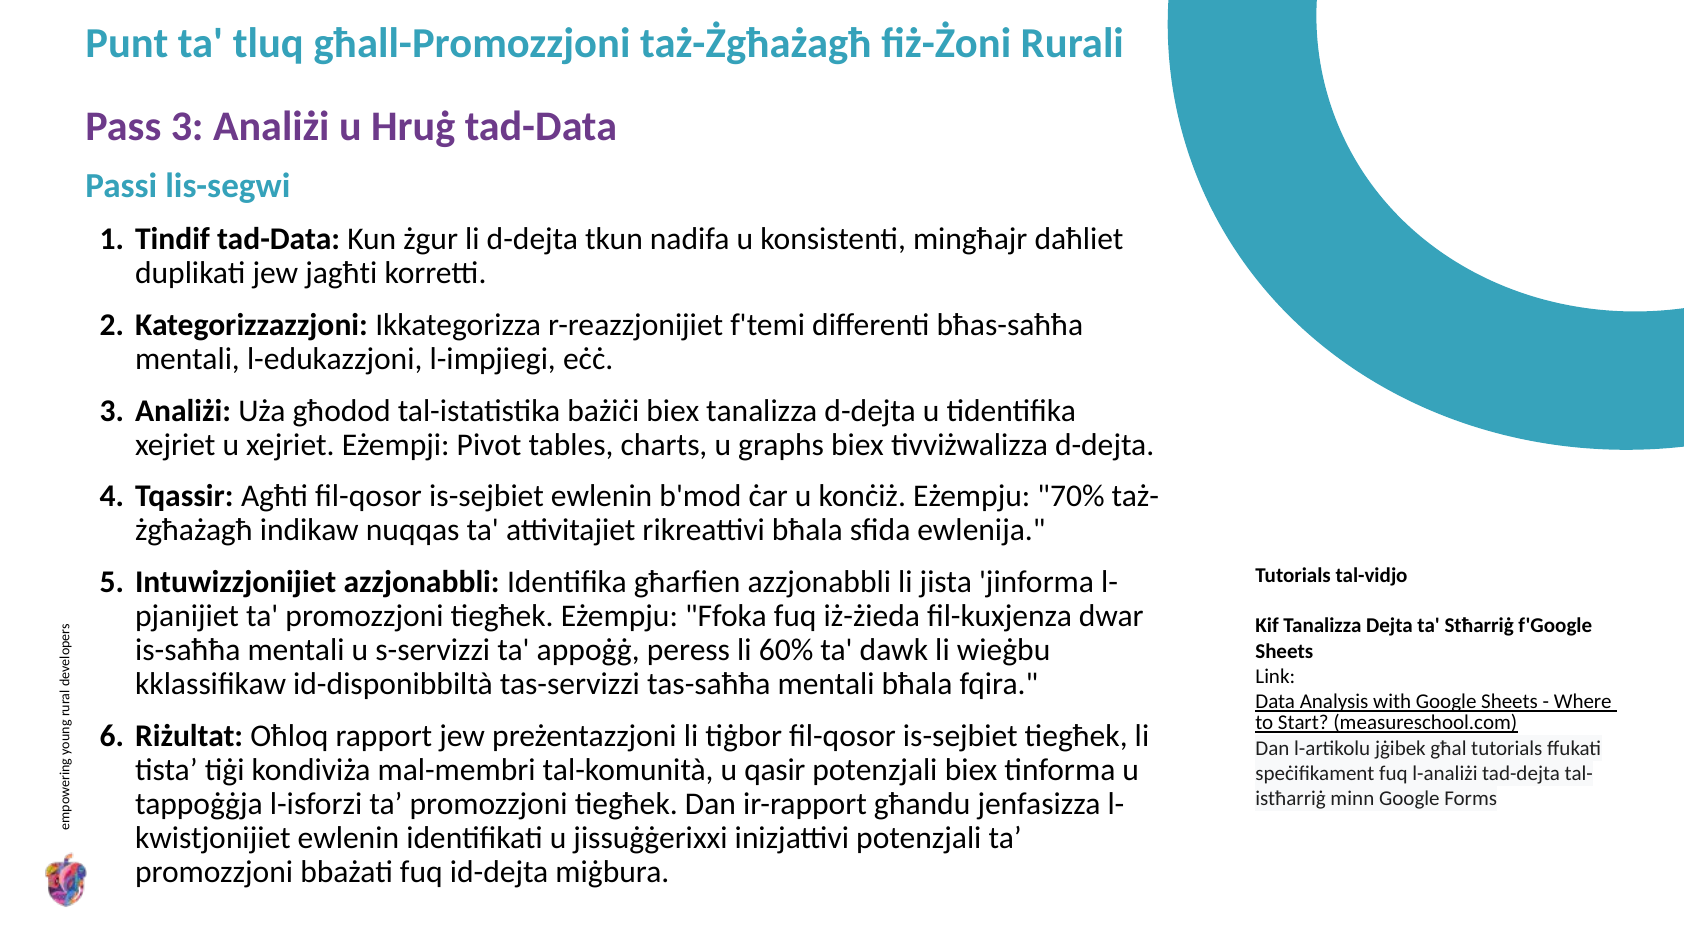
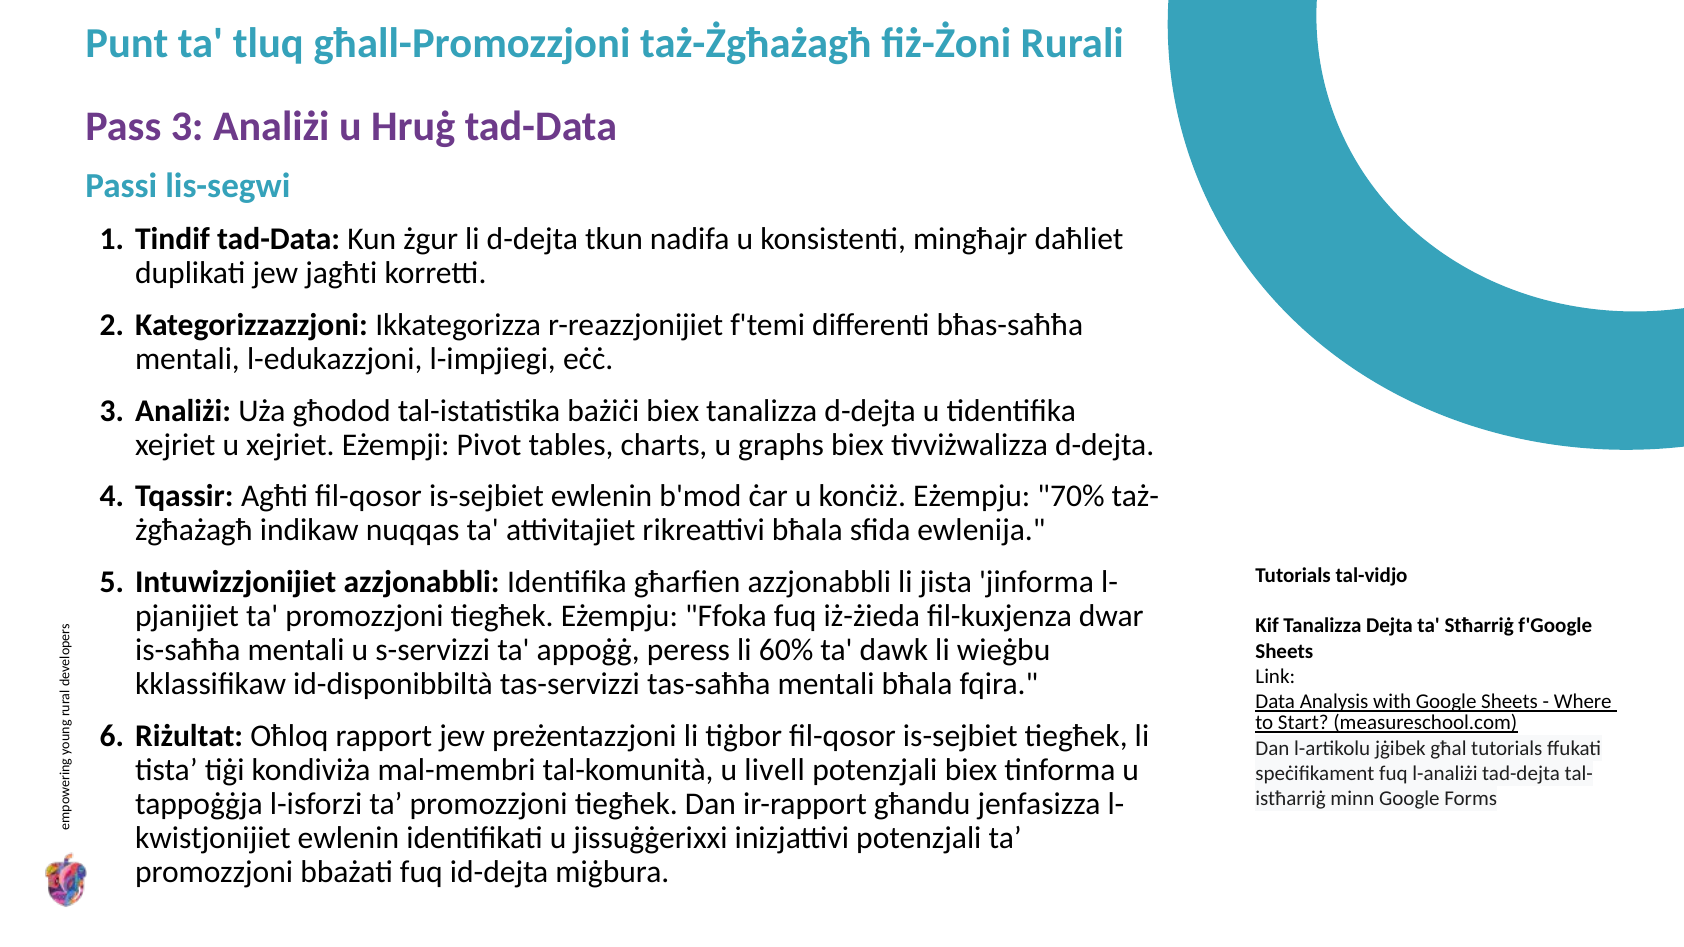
qasir: qasir -> livell (775, 770)
